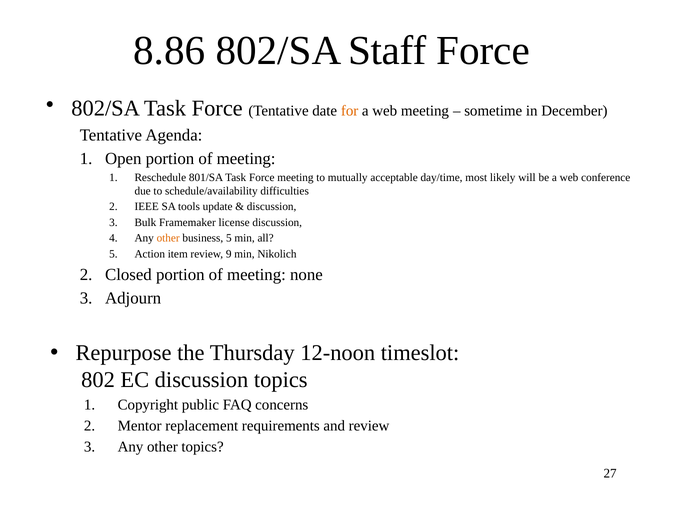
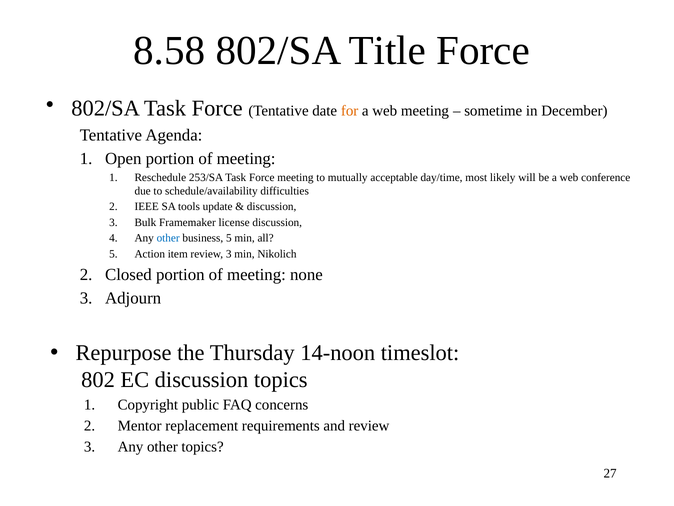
8.86: 8.86 -> 8.58 (169, 51)
Staff: Staff -> Title (387, 51)
801/SA: 801/SA -> 253/SA (206, 177)
other colour: orange -> blue (168, 238)
item review 9: 9 -> 3 (229, 254)
12-noon: 12-noon -> 14-noon (338, 352)
